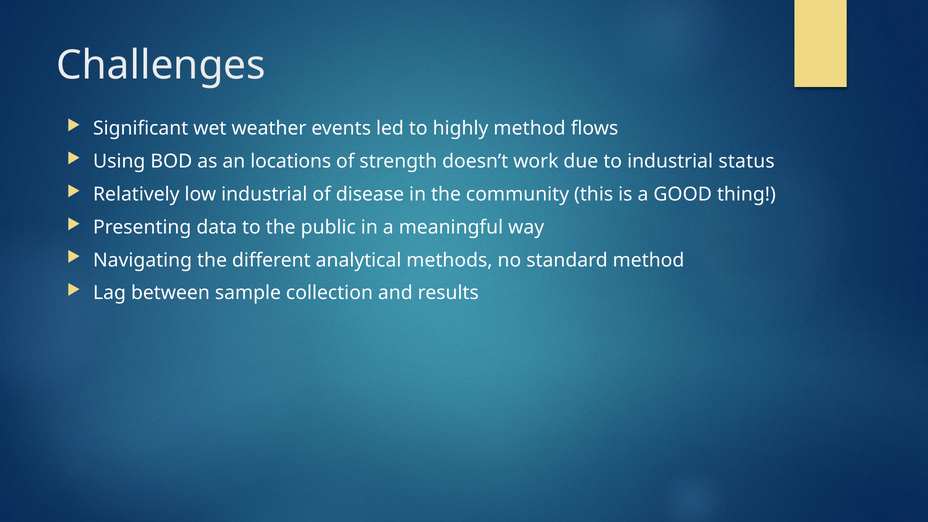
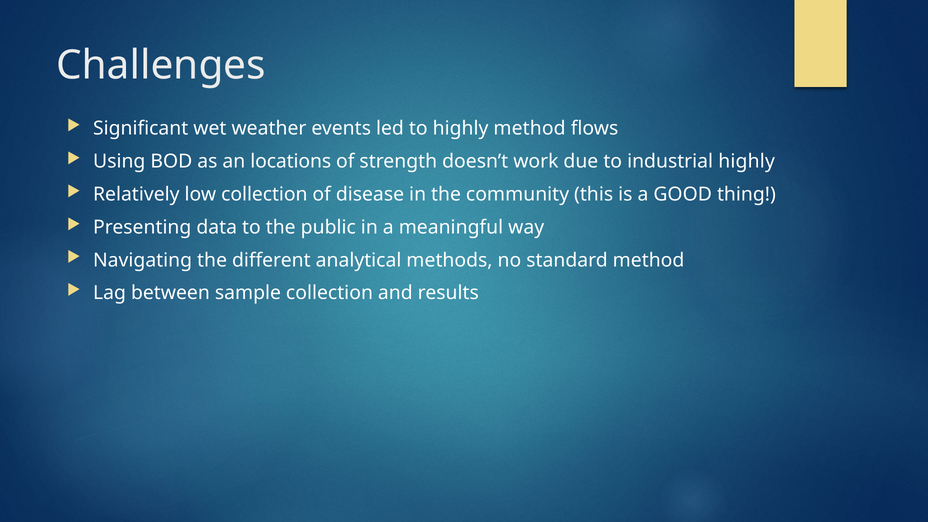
industrial status: status -> highly (747, 161)
low industrial: industrial -> collection (264, 194)
